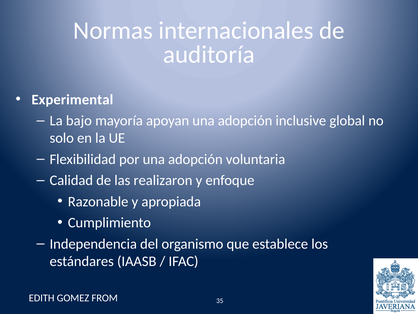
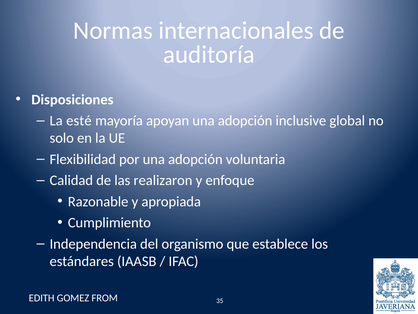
Experimental: Experimental -> Disposiciones (72, 99)
bajo: bajo -> esté (79, 121)
